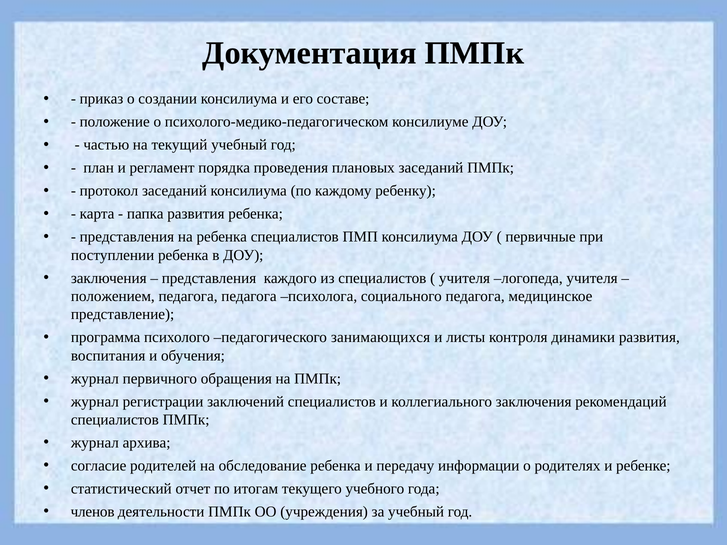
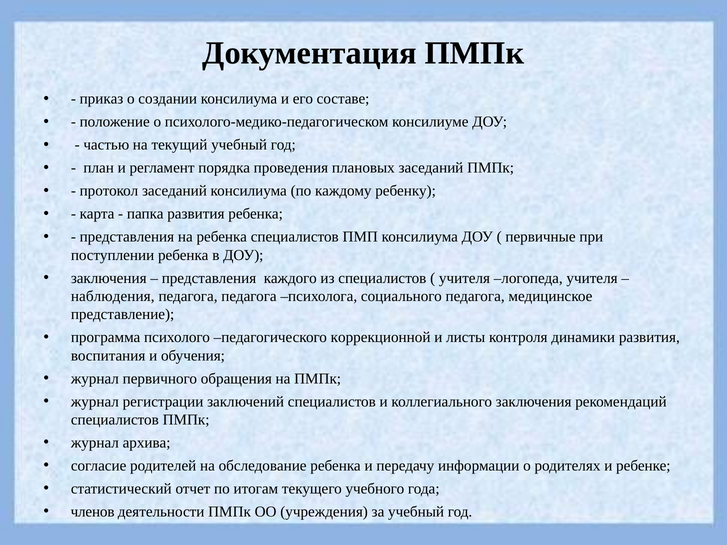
положением: положением -> наблюдения (113, 296)
занимающихся: занимающихся -> коррекционной (381, 338)
